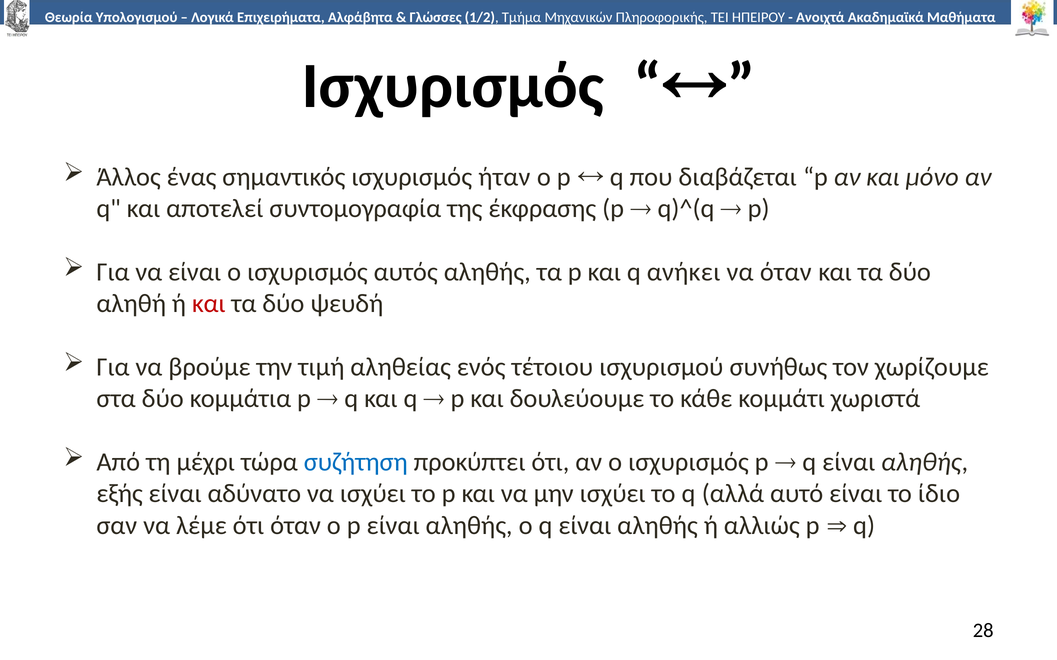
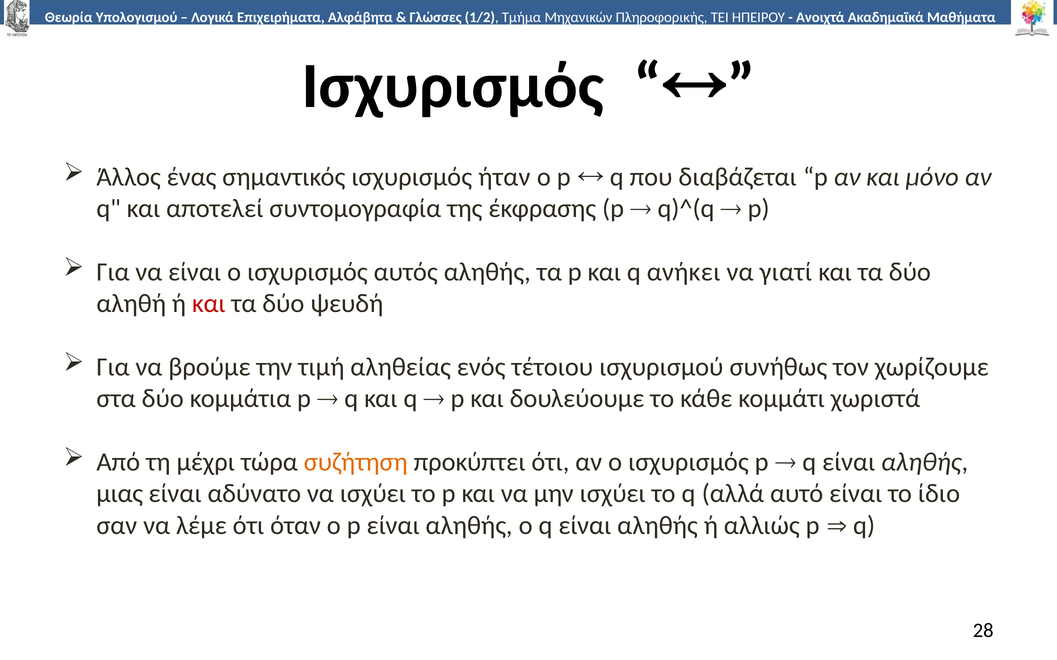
να όταν: όταν -> γιατί (786, 272)
συζήτηση colour: blue -> orange (356, 463)
εξής: εξής -> μιας (120, 494)
